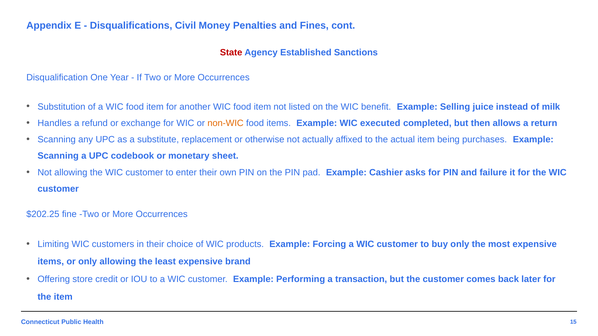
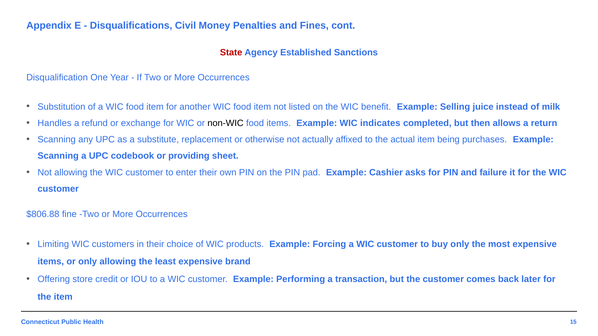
non-WIC colour: orange -> black (226, 123)
executed: executed -> indicates (380, 123)
monetary: monetary -> providing (189, 156)
$202.25: $202.25 -> $806.88 (43, 214)
